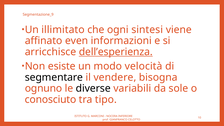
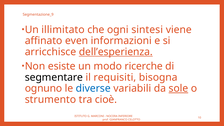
velocità: velocità -> ricerche (144, 66)
vendere: vendere -> requisiti (115, 77)
diverse colour: black -> blue (93, 88)
sole underline: none -> present (178, 88)
conosciuto: conosciuto -> strumento (50, 99)
tipo: tipo -> cioè (106, 99)
